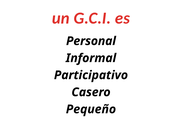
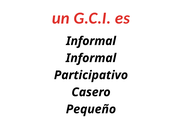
Personal: Personal -> Informal (91, 41)
